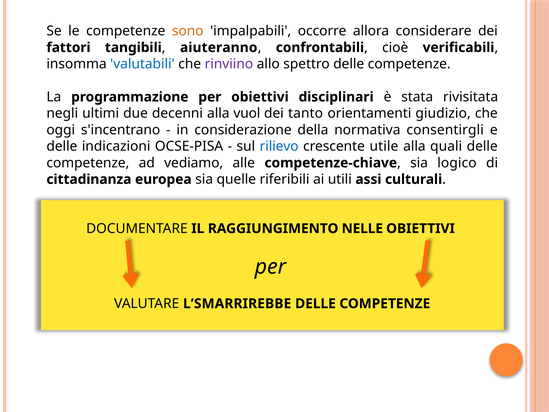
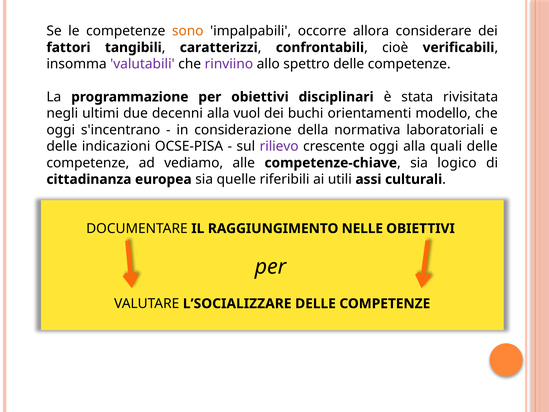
aiuteranno: aiuteranno -> caratterizzi (219, 47)
valutabili colour: blue -> purple (142, 64)
tanto: tanto -> buchi (306, 113)
giudizio: giudizio -> modello (443, 113)
consentirgli: consentirgli -> laboratoriali (445, 130)
rilievo colour: blue -> purple (279, 146)
crescente utile: utile -> oggi (384, 146)
L’SMARRIREBBE: L’SMARRIREBBE -> L’SOCIALIZZARE (237, 303)
